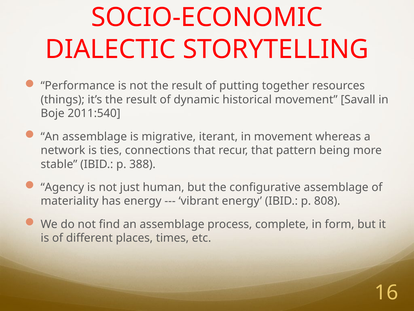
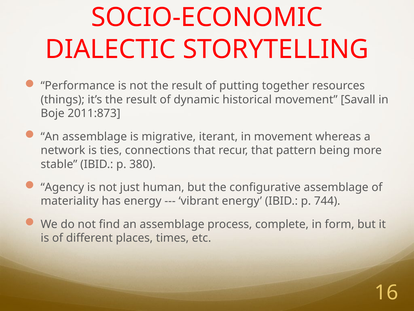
2011:540: 2011:540 -> 2011:873 (94, 113)
388: 388 -> 380 (142, 164)
808: 808 -> 744 (327, 201)
